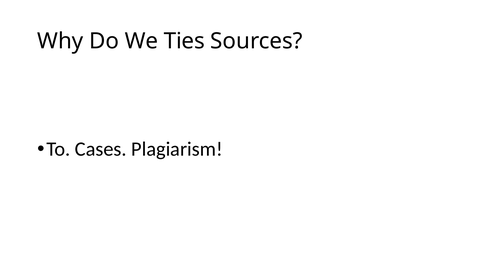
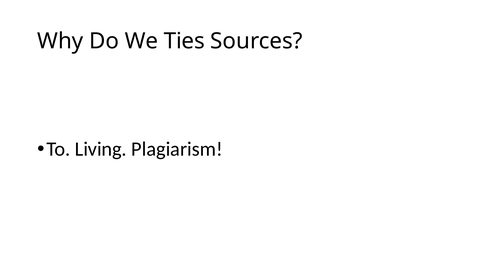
Cases: Cases -> Living (101, 149)
